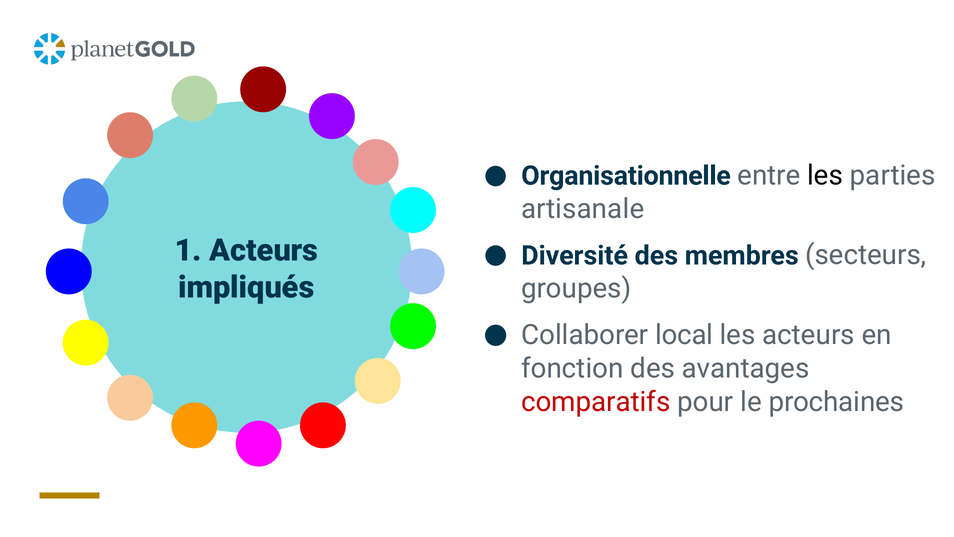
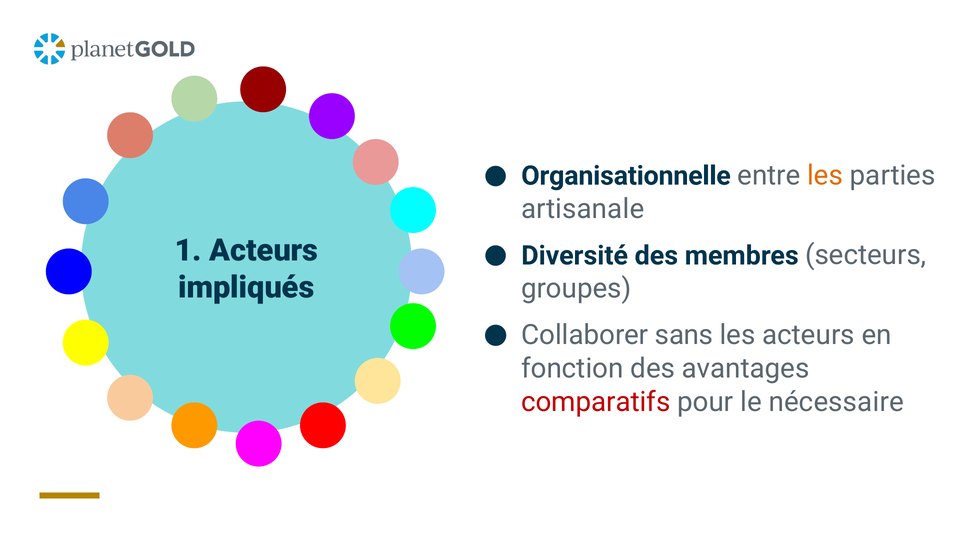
les colour: black -> orange (825, 175)
local: local -> sans (684, 335)
prochaines: prochaines -> nécessaire (836, 402)
